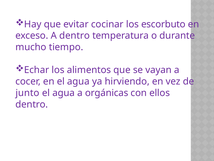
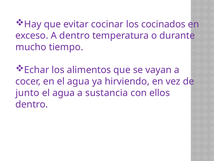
escorbuto: escorbuto -> cocinados (163, 24)
orgánicas: orgánicas -> sustancia (107, 93)
